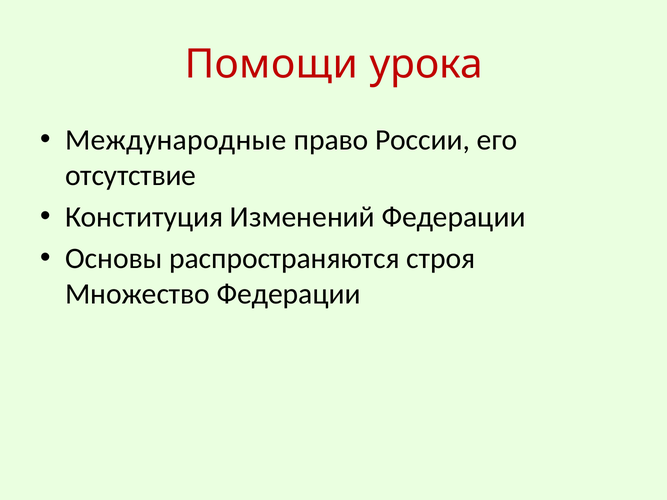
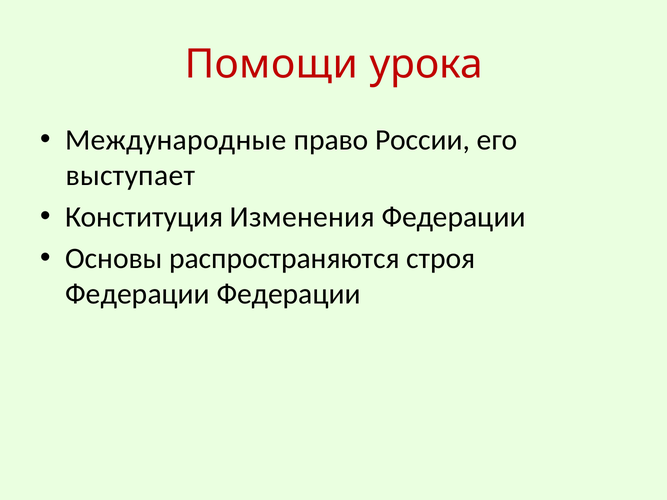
отсутствие: отсутствие -> выступает (130, 176)
Изменений: Изменений -> Изменения (302, 217)
Множество: Множество -> Федерации (137, 294)
